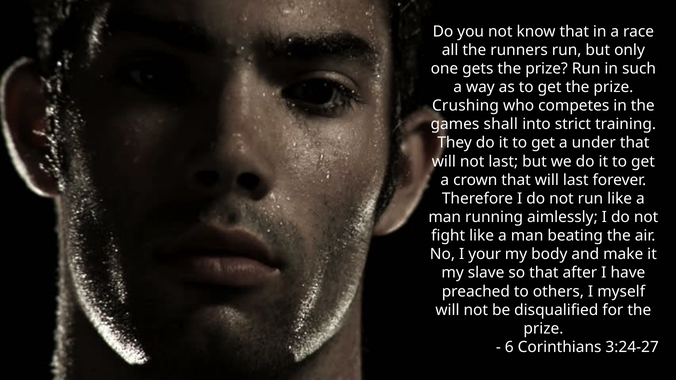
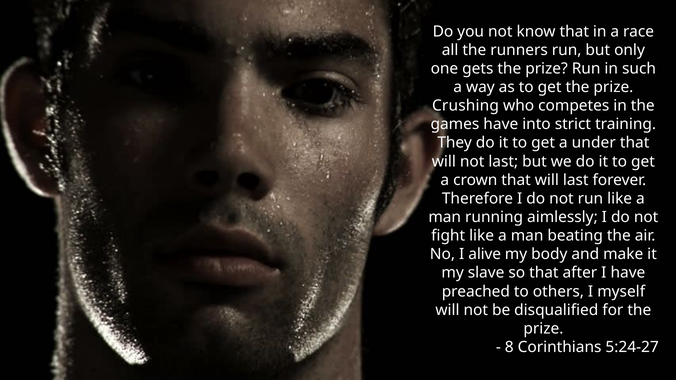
games shall: shall -> have (501, 124)
your: your -> alive (485, 254)
6: 6 -> 8 (509, 347)
3:24-27: 3:24-27 -> 5:24-27 (632, 347)
